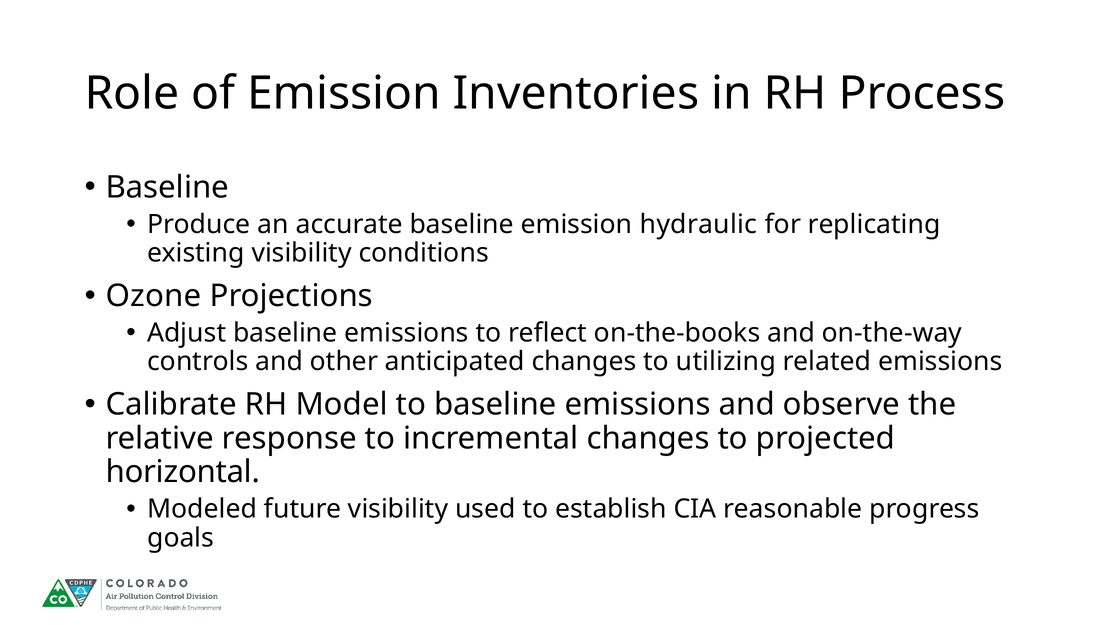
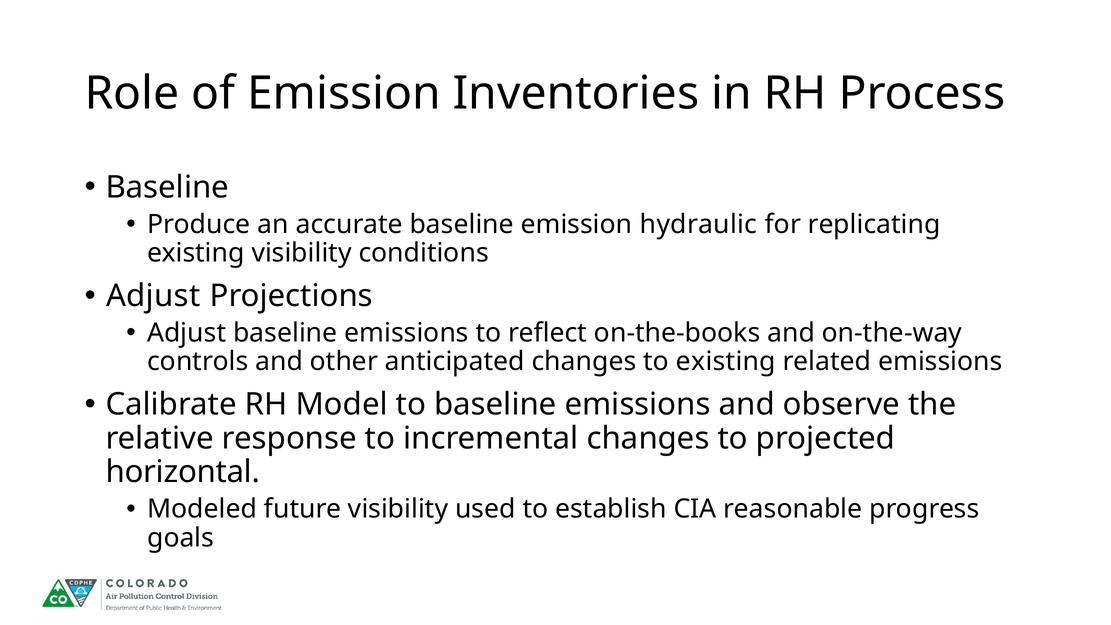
Ozone: Ozone -> Adjust (153, 296)
to utilizing: utilizing -> existing (726, 362)
